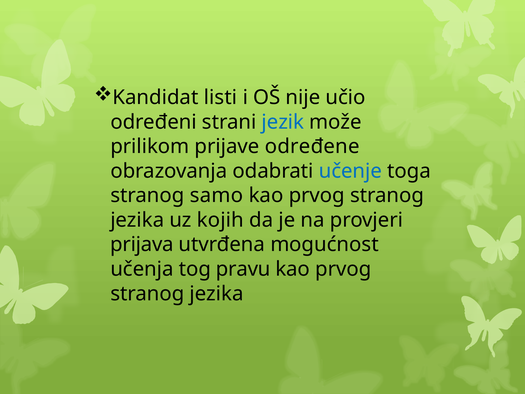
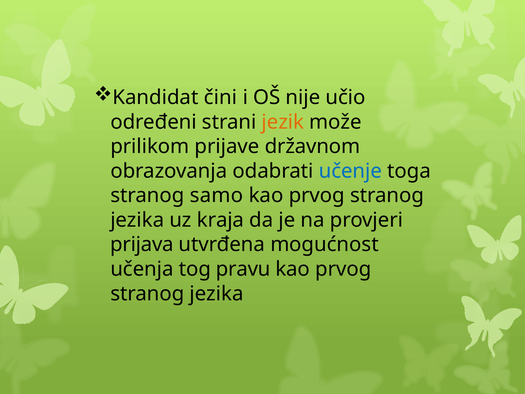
listi: listi -> čini (220, 97)
jezik colour: blue -> orange (283, 122)
određene: određene -> državnom (312, 146)
kojih: kojih -> kraja (220, 220)
